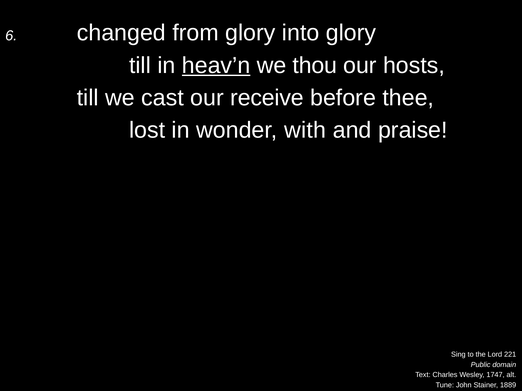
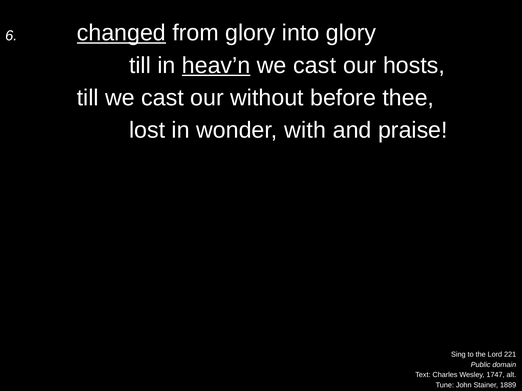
changed underline: none -> present (121, 33)
thou: thou -> cast (315, 66)
receive: receive -> without (267, 98)
